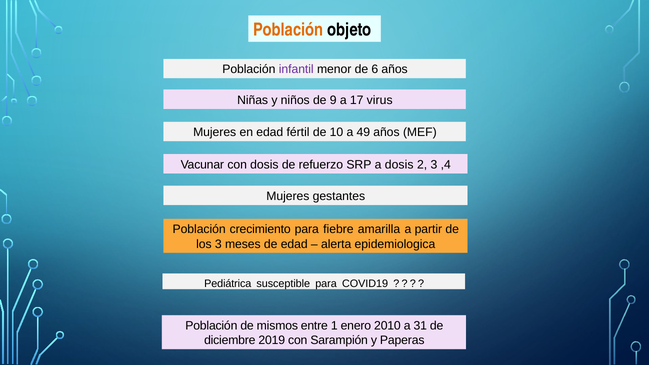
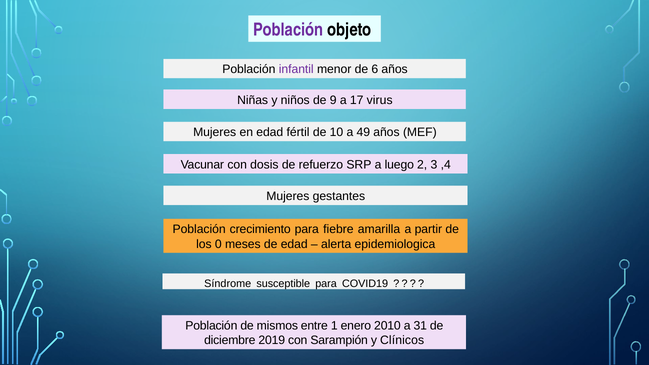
Población colour: orange -> purple (288, 30)
a dosis: dosis -> luego (399, 165)
los 3: 3 -> 0 (218, 244)
Pediátrica: Pediátrica -> Síndrome (228, 283)
Paperas: Paperas -> Clínicos (402, 340)
